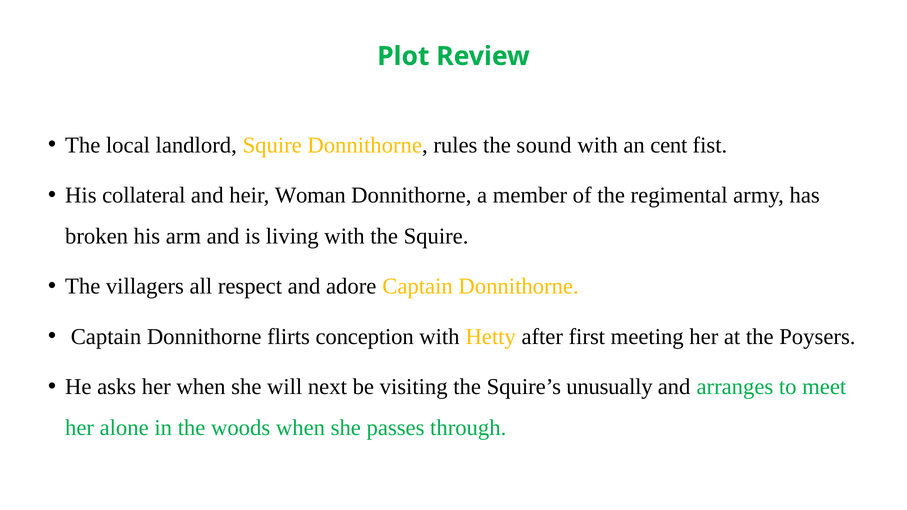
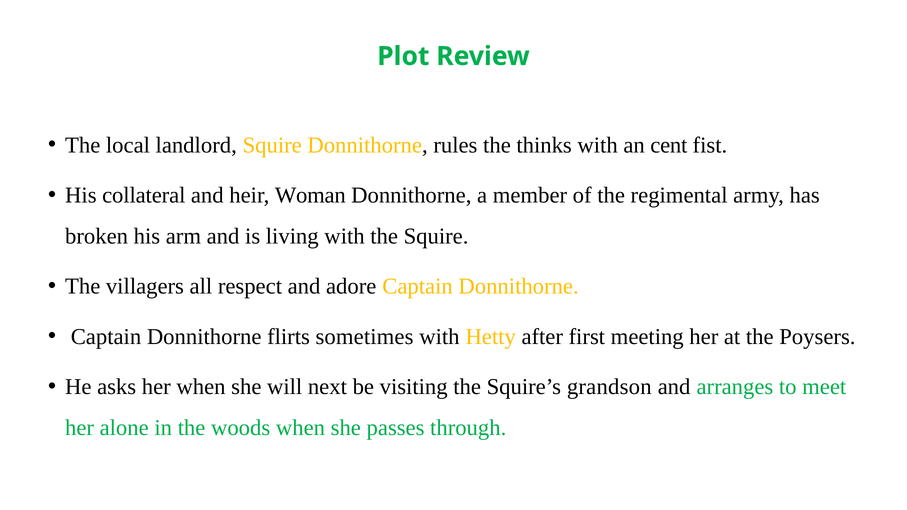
sound: sound -> thinks (544, 145)
conception: conception -> sometimes (364, 337)
unusually: unusually -> grandson (609, 387)
